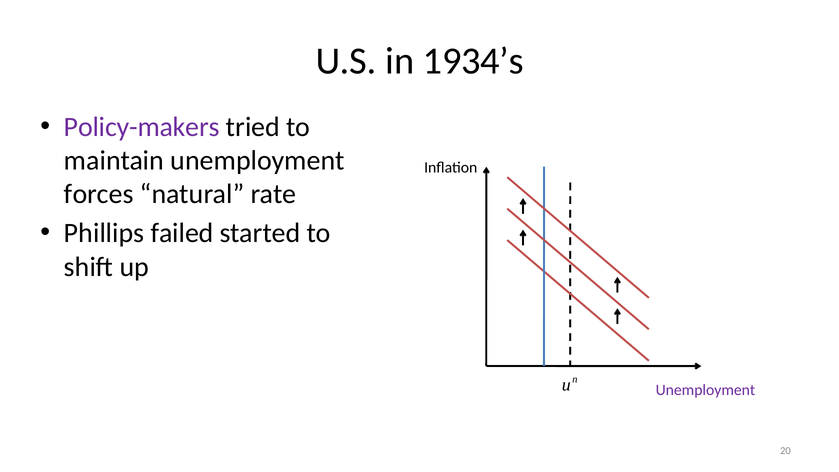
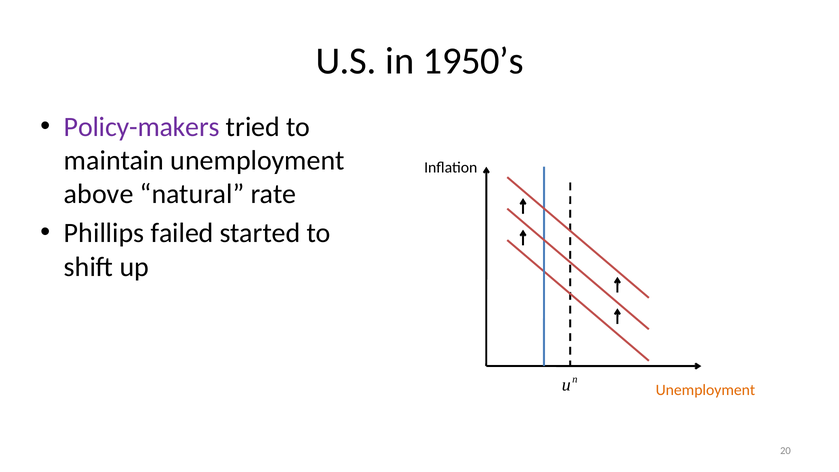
1934’s: 1934’s -> 1950’s (473, 61)
forces: forces -> above (99, 194)
Unemployment colour: purple -> orange (705, 390)
